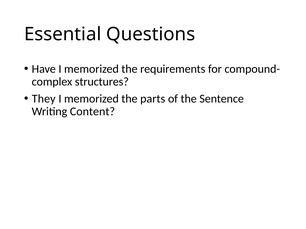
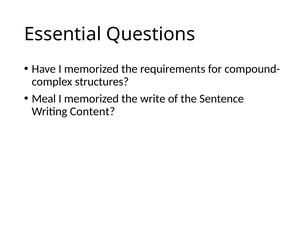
They: They -> Meal (44, 99)
parts: parts -> write (153, 99)
